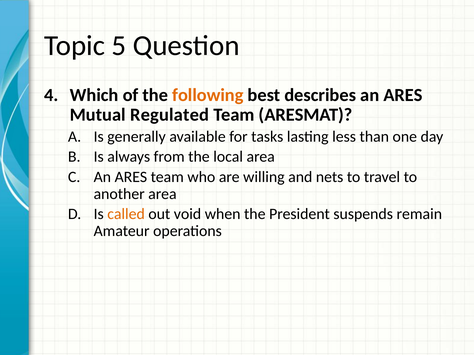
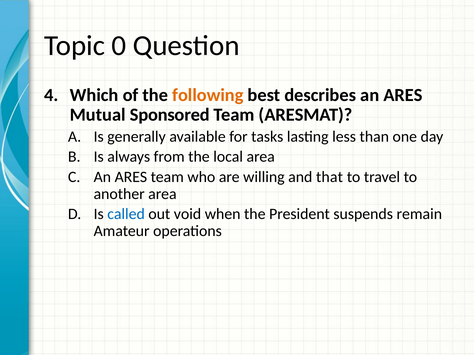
5: 5 -> 0 (119, 46)
Regulated: Regulated -> Sponsored (170, 115)
nets: nets -> that (329, 177)
called colour: orange -> blue (126, 214)
